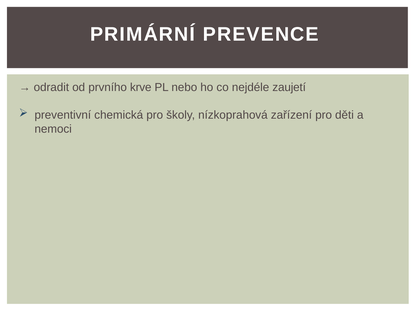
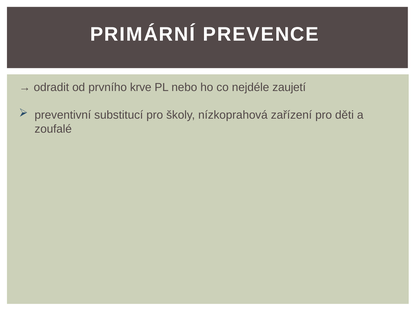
chemická: chemická -> substitucí (119, 115)
nemoci: nemoci -> zoufalé (53, 129)
